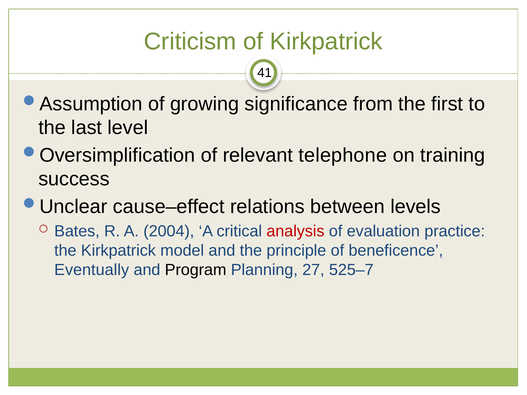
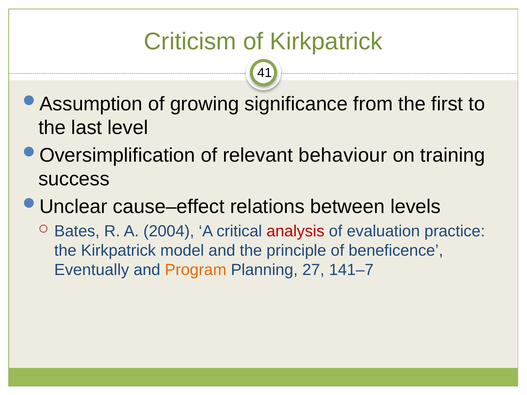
telephone: telephone -> behaviour (343, 155)
Program colour: black -> orange (196, 270)
525–7: 525–7 -> 141–7 (351, 270)
